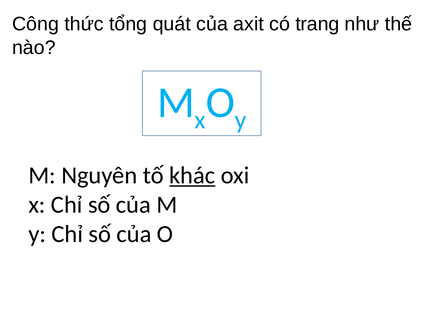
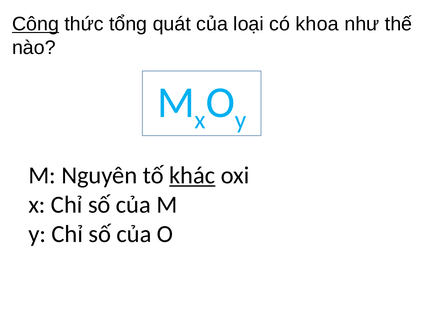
Công underline: none -> present (35, 24)
axit: axit -> loại (249, 24)
trang: trang -> khoa (317, 24)
